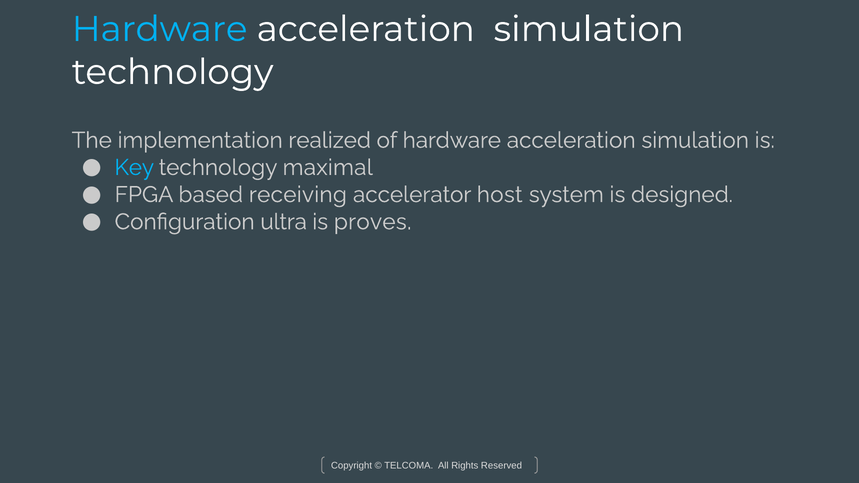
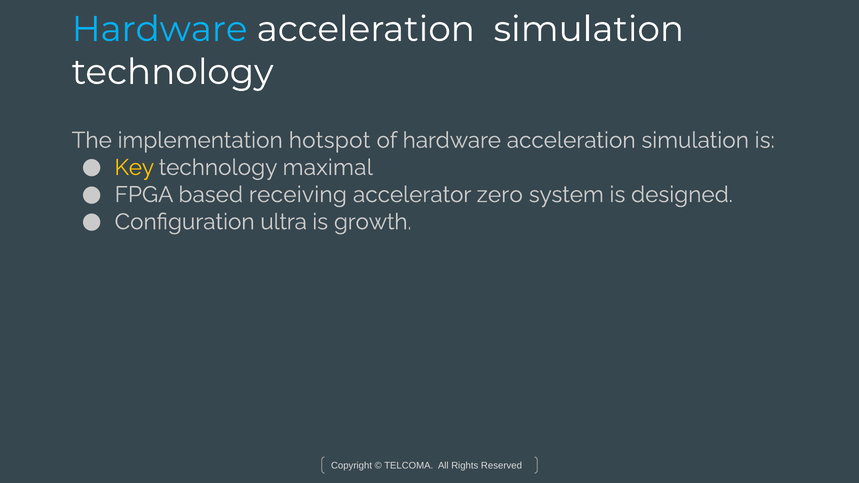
realized: realized -> hotspot (330, 140)
Key colour: light blue -> yellow (134, 168)
host: host -> zero (500, 195)
proves: proves -> growth (373, 222)
